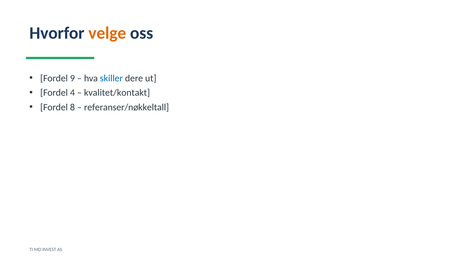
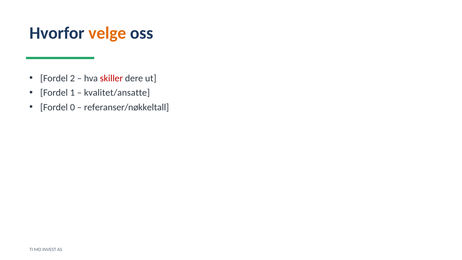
9: 9 -> 2 (72, 78)
skiller colour: blue -> red (111, 78)
4: 4 -> 1 (72, 93)
kvalitet/kontakt: kvalitet/kontakt -> kvalitet/ansatte (117, 93)
8: 8 -> 0 (72, 107)
